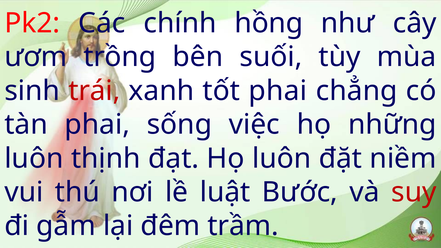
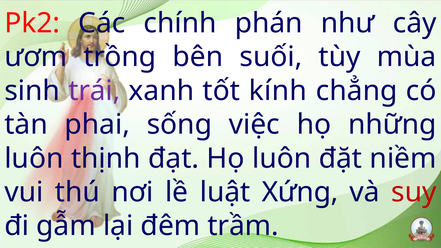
hồng: hồng -> phán (269, 23)
trái colour: red -> purple (94, 91)
tốt phai: phai -> kính (278, 91)
Bước: Bước -> Xứng (300, 192)
